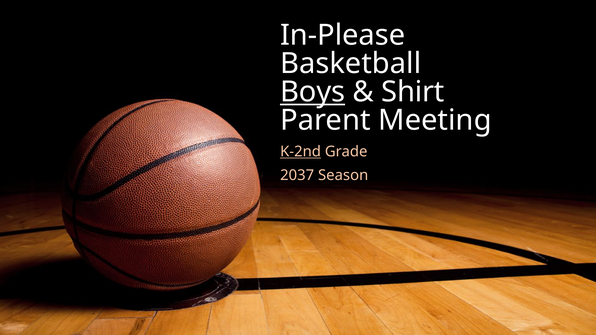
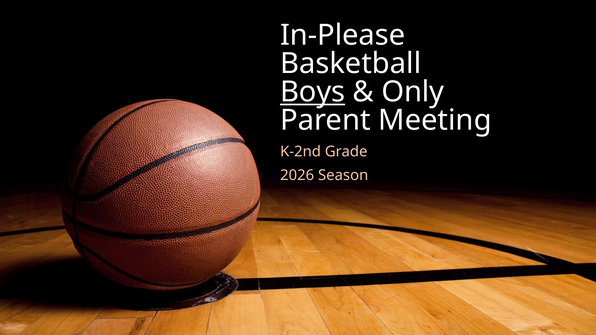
Shirt: Shirt -> Only (413, 92)
K-2nd underline: present -> none (301, 152)
2037: 2037 -> 2026 (297, 175)
